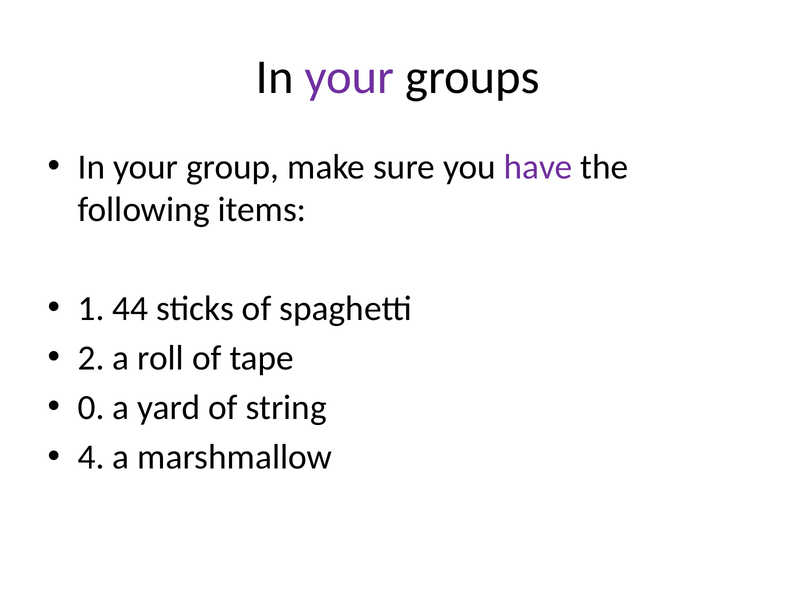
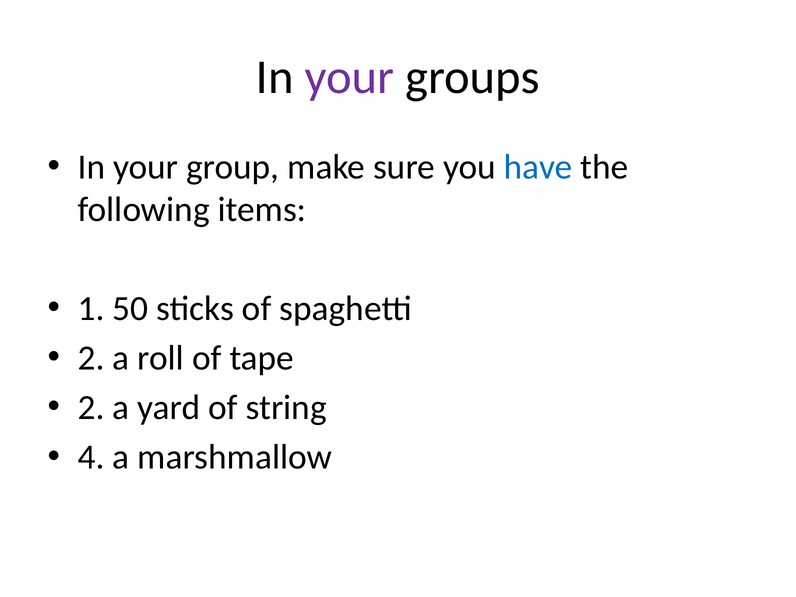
have colour: purple -> blue (538, 167)
44: 44 -> 50 (130, 309)
0: 0 -> 2 (91, 408)
